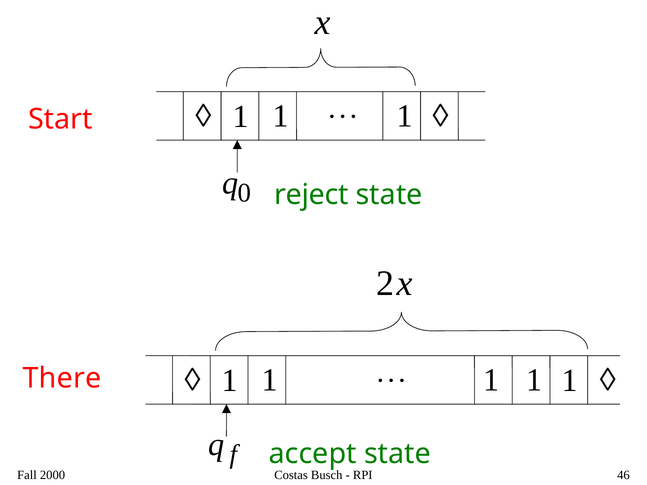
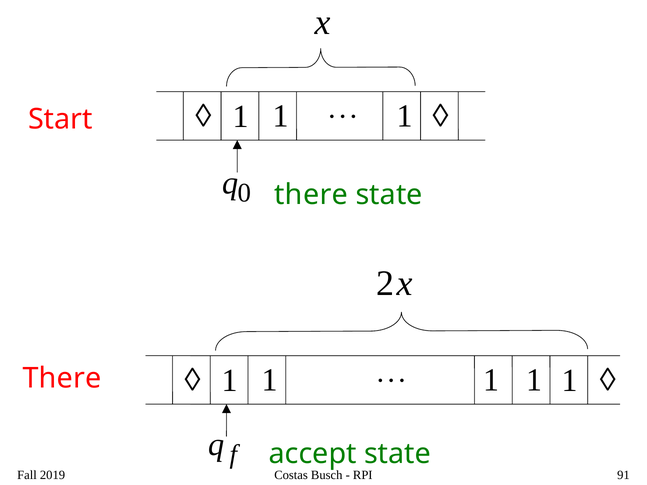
reject: reject -> there (311, 195)
2000: 2000 -> 2019 (53, 475)
46: 46 -> 91 (623, 475)
